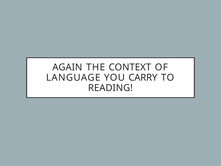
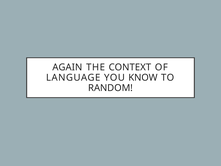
CARRY: CARRY -> KNOW (143, 78)
READING: READING -> RANDOM (110, 88)
